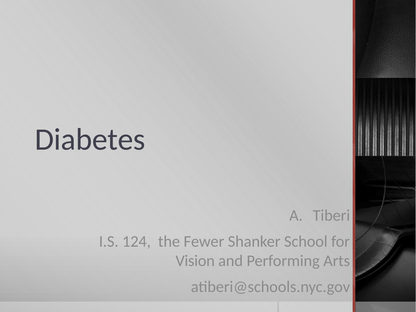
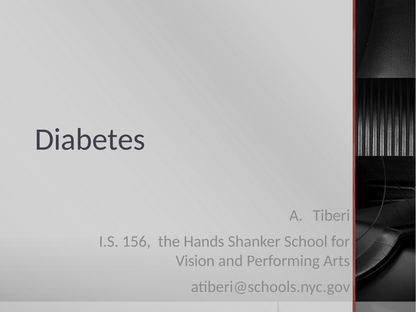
124: 124 -> 156 (136, 241)
Fewer: Fewer -> Hands (204, 241)
